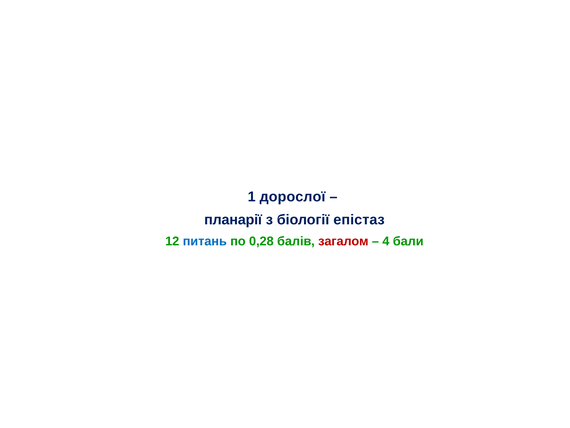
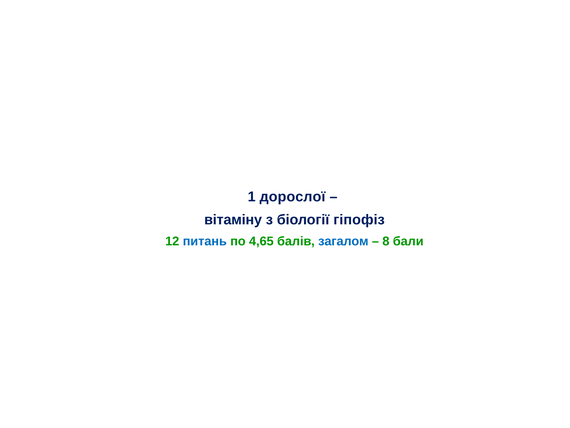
планарії: планарії -> вітаміну (233, 220)
епістаз: епістаз -> гіпофіз (359, 220)
0,28: 0,28 -> 4,65 (261, 241)
загалом colour: red -> blue (343, 241)
4: 4 -> 8 (386, 241)
